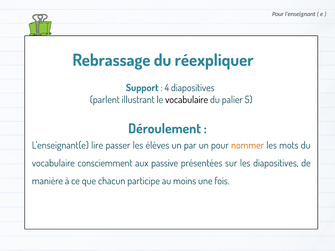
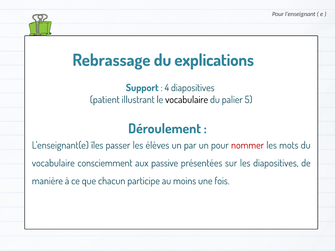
réexpliquer: réexpliquer -> explications (214, 60)
parlent: parlent -> patient (105, 100)
lire: lire -> îles (97, 145)
nommer colour: orange -> red (248, 145)
